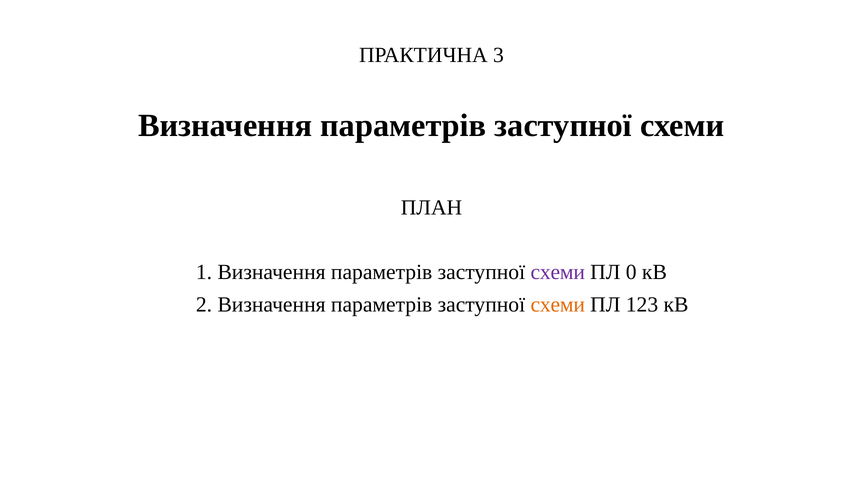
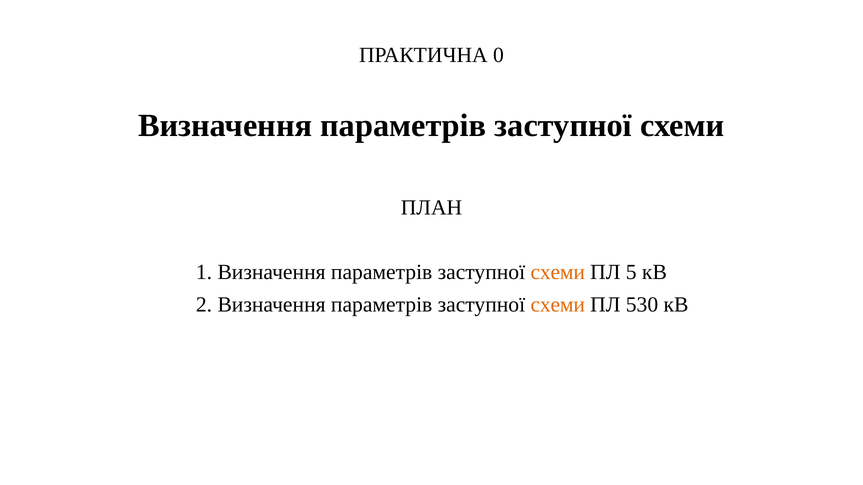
3: 3 -> 0 (498, 55)
схеми colour: purple -> orange (558, 272)
0: 0 -> 5 (631, 272)
123: 123 -> 530 (642, 305)
